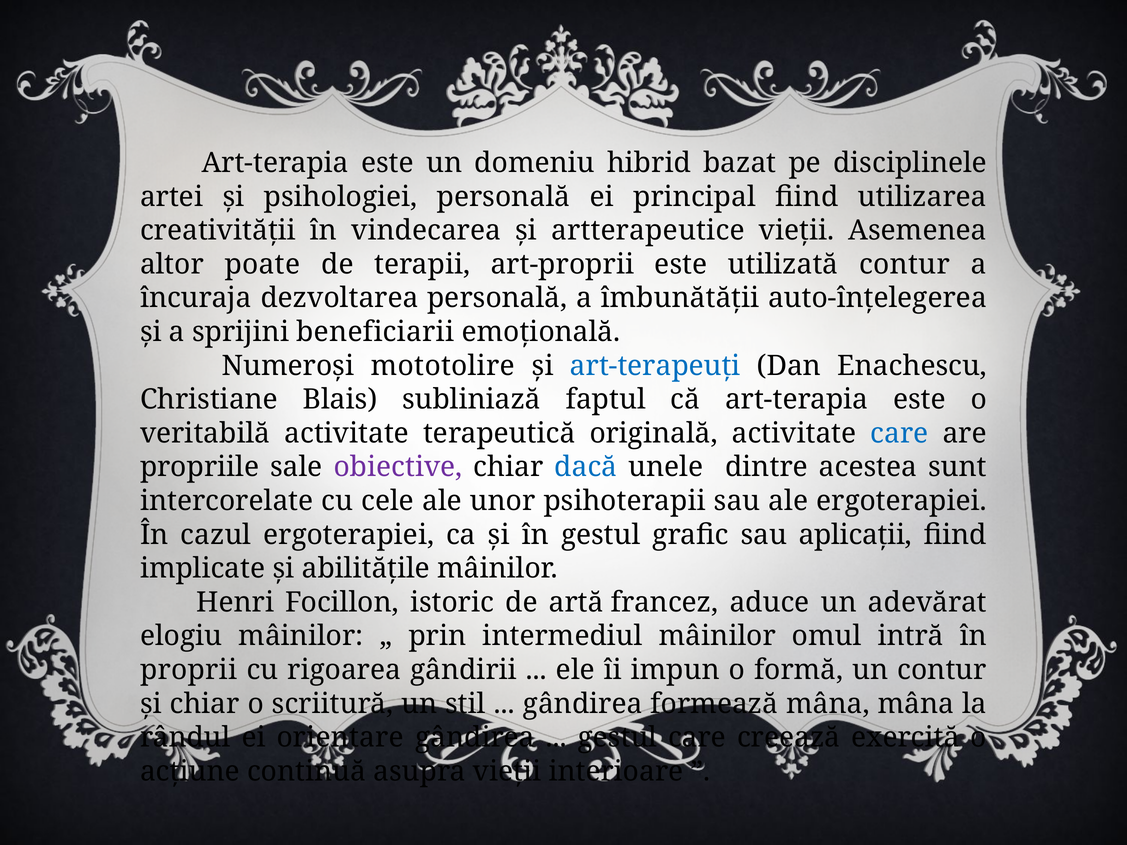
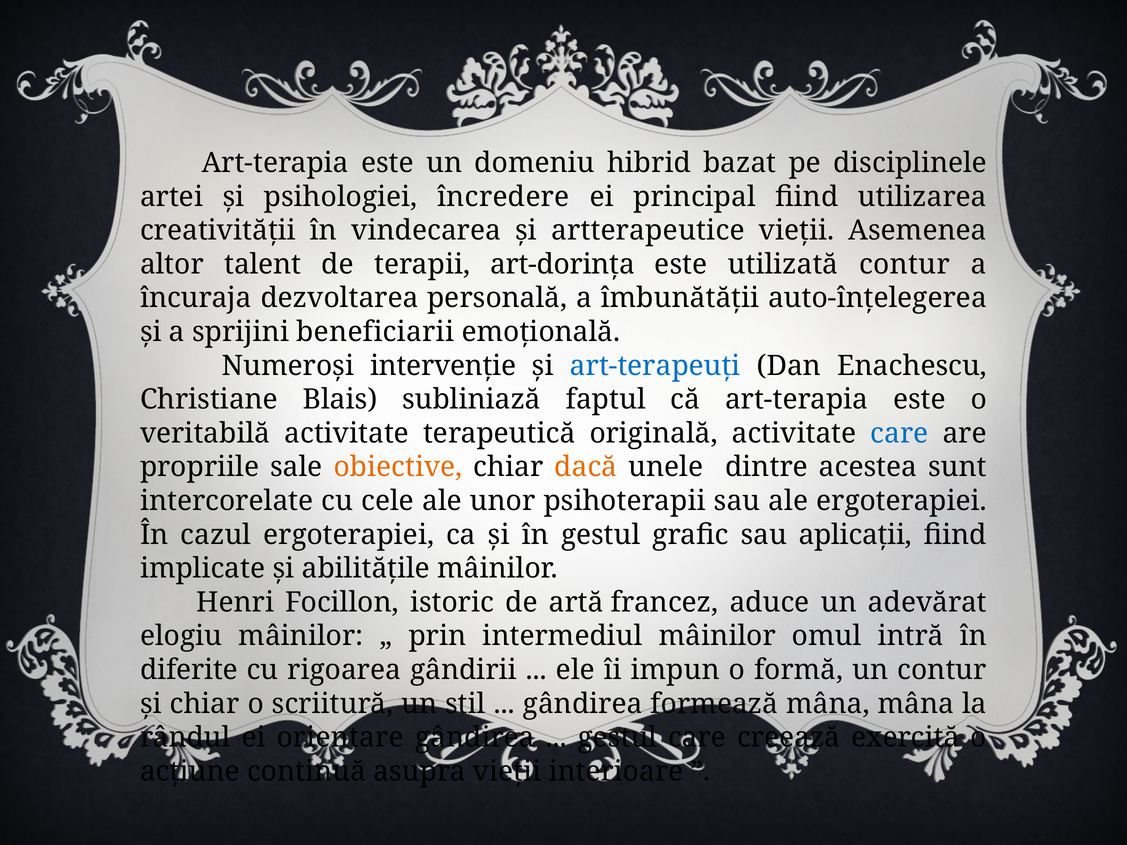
psihologiei personală: personală -> încredere (503, 197)
poate: poate -> talent (263, 264)
art-proprii: art-proprii -> art-dorința (562, 264)
mototolire: mototolire -> intervenție (443, 366)
obiective colour: purple -> orange (398, 467)
dacă colour: blue -> orange (586, 467)
proprii: proprii -> diferite (189, 670)
